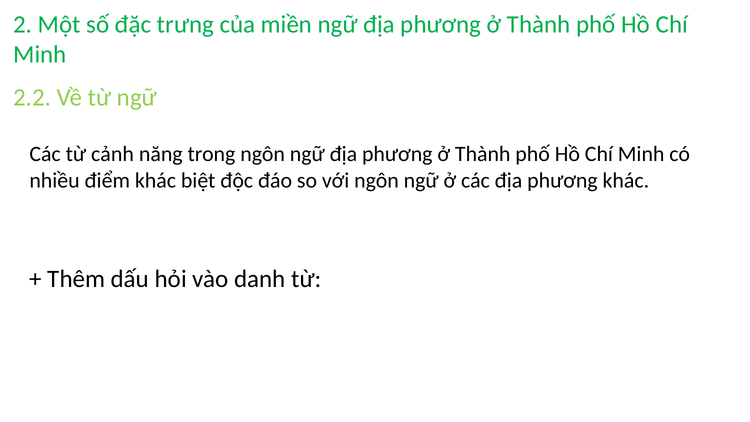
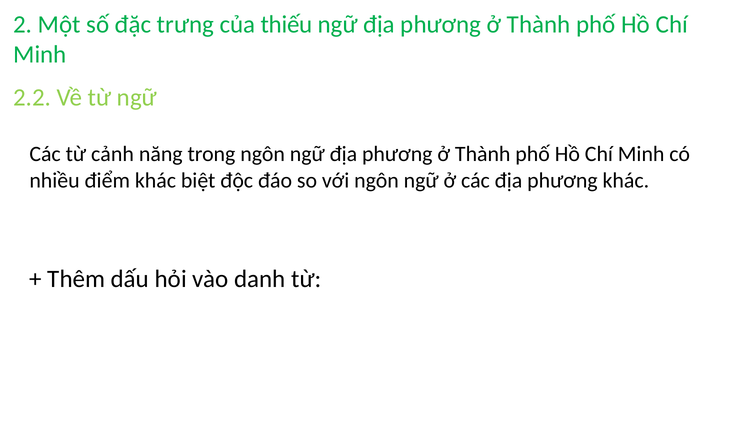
miền: miền -> thiếu (287, 24)
